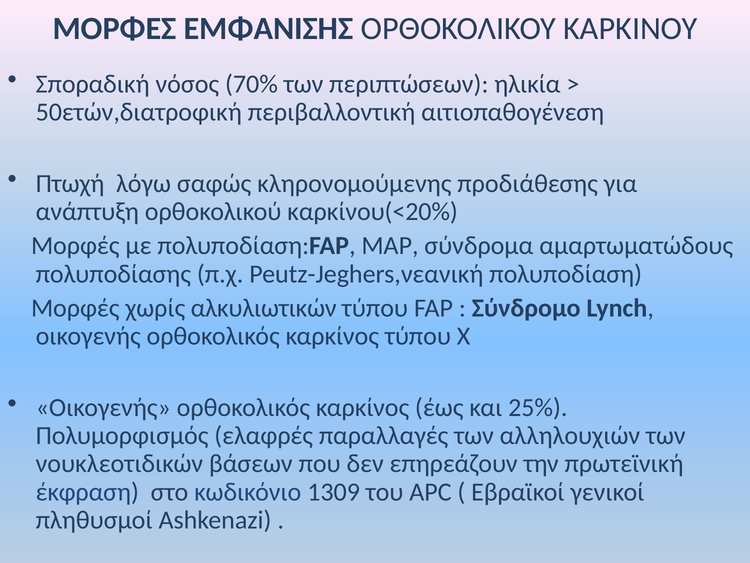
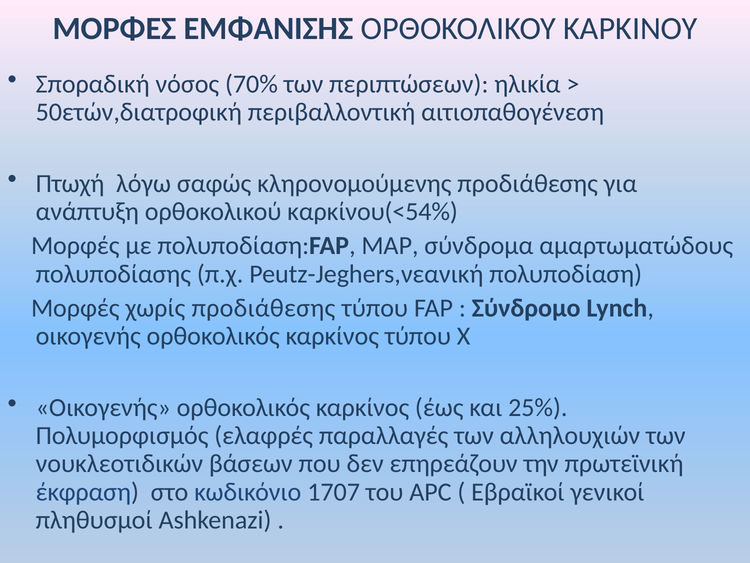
καρκίνου(<20%: καρκίνου(<20% -> καρκίνου(<54% (373, 211)
χωρίς αλκυλιωτικών: αλκυλιωτικών -> προδιάθεσης (263, 308)
1309: 1309 -> 1707 (334, 492)
